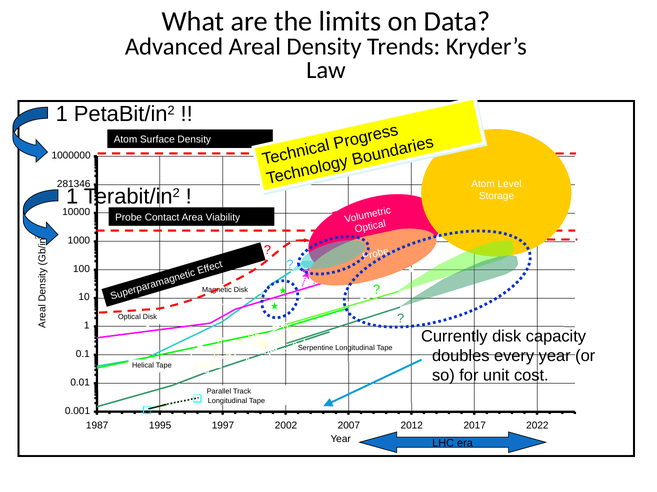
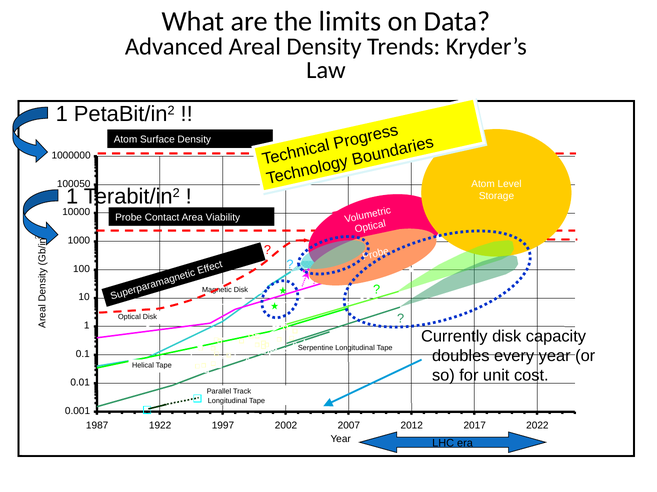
281346: 281346 -> 100050 (74, 184)
1995: 1995 -> 1922 (160, 426)
